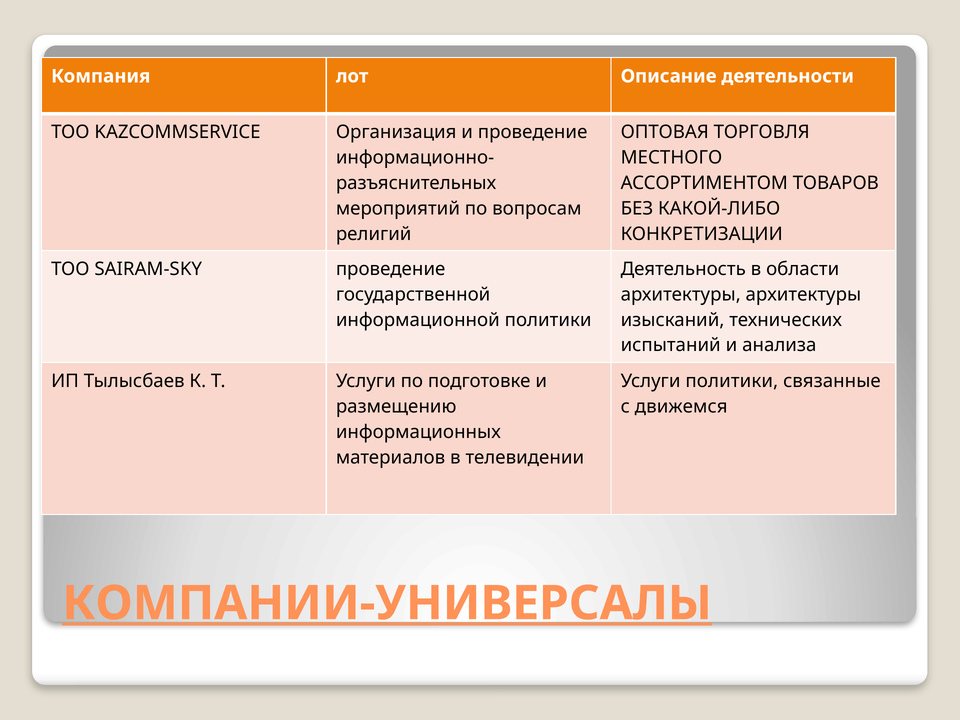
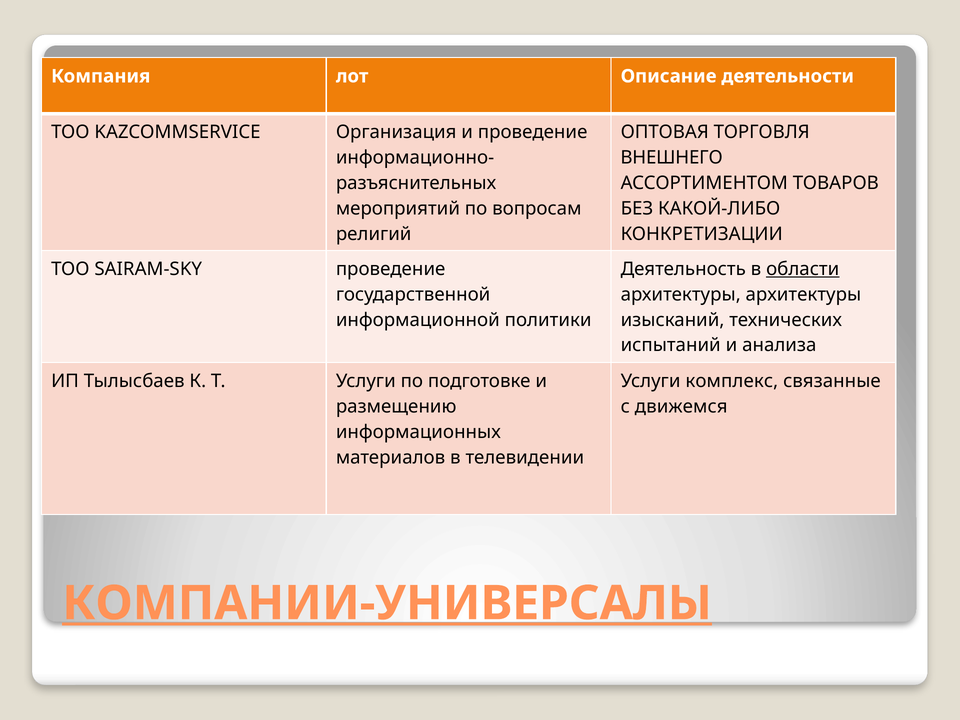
МЕСТНОГО: МЕСТНОГО -> ВНЕШНЕГО (672, 158)
области underline: none -> present (803, 269)
Услуги политики: политики -> комплекс (732, 381)
